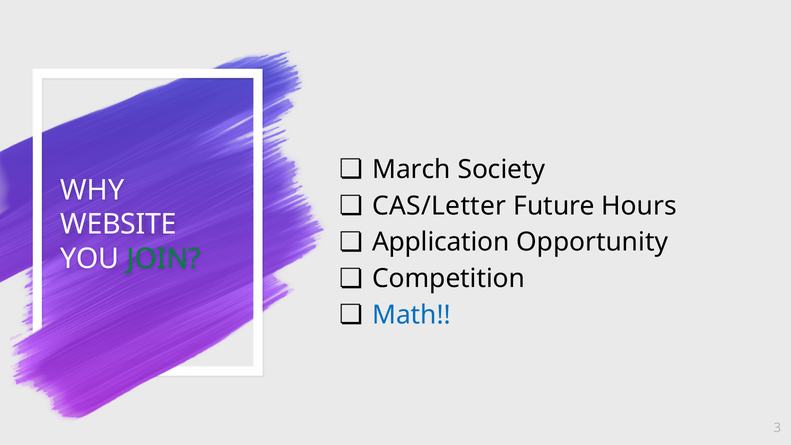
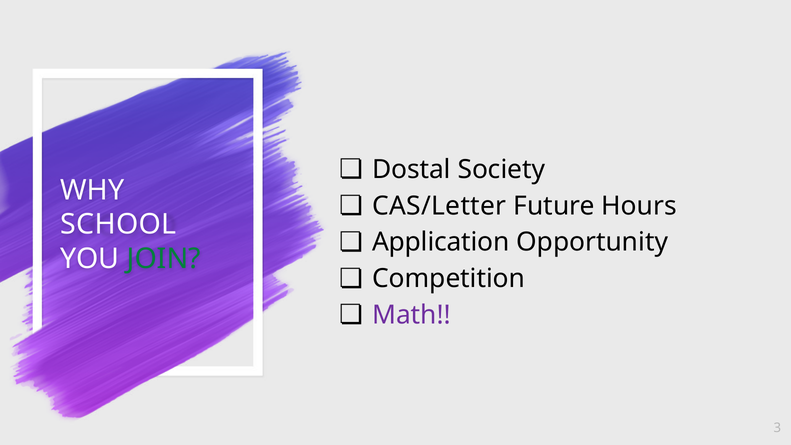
March: March -> Dostal (411, 169)
WEBSITE: WEBSITE -> SCHOOL (118, 224)
Math colour: blue -> purple (411, 315)
